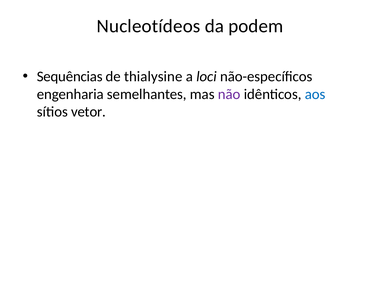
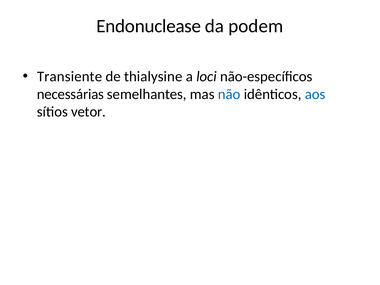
Nucleotídeos: Nucleotídeos -> Endonuclease (149, 26)
Sequências: Sequências -> Transiente (70, 76)
engenharia: engenharia -> necessárias (70, 94)
não colour: purple -> blue (229, 94)
